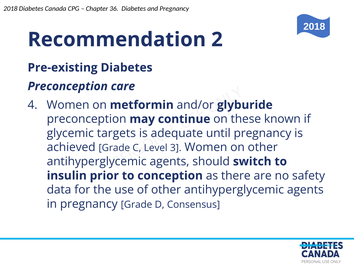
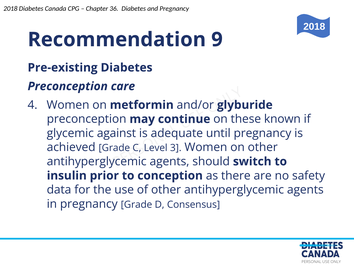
2: 2 -> 9 (217, 40)
targets: targets -> against (116, 133)
